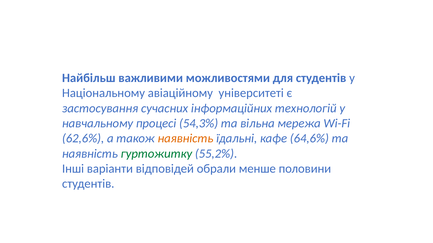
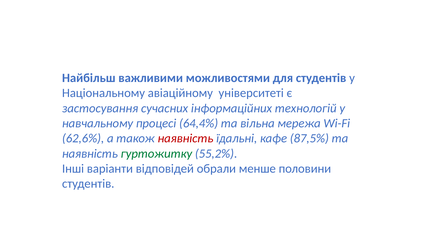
54,3%: 54,3% -> 64,4% (199, 124)
наявність colour: orange -> red (185, 139)
64,6%: 64,6% -> 87,5% (309, 139)
